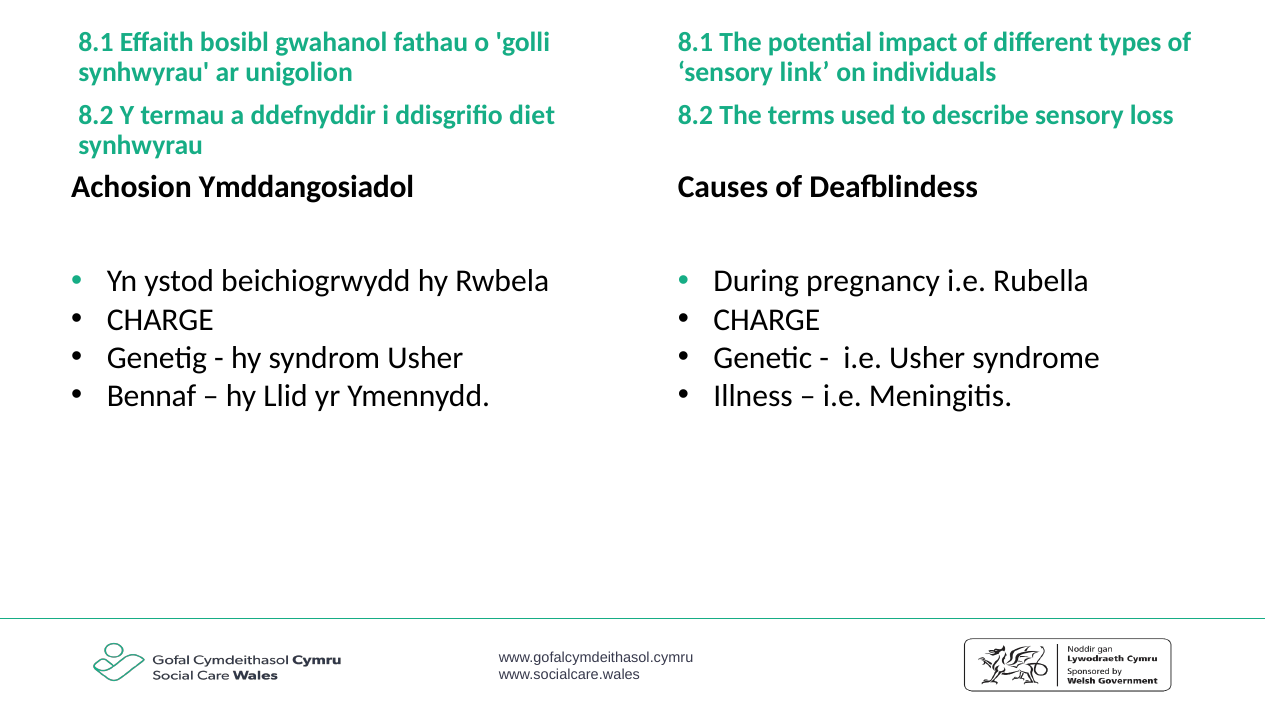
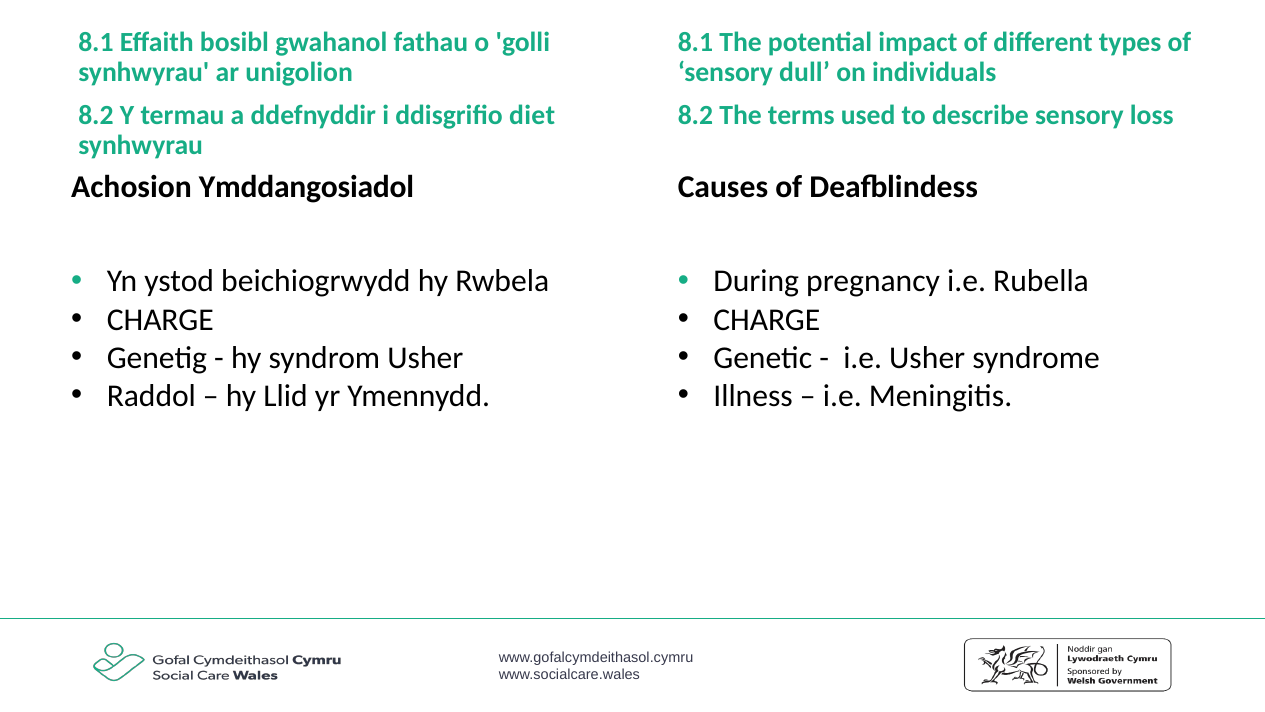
link: link -> dull (805, 73)
Bennaf: Bennaf -> Raddol (151, 396)
